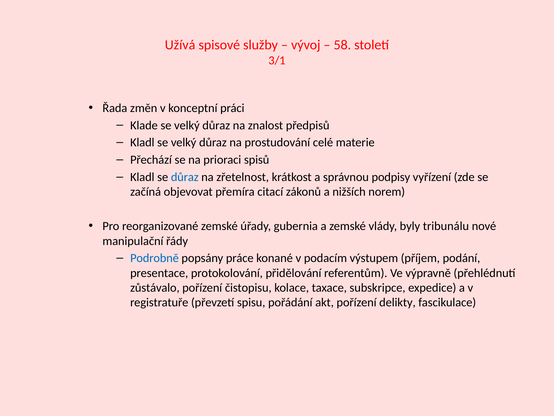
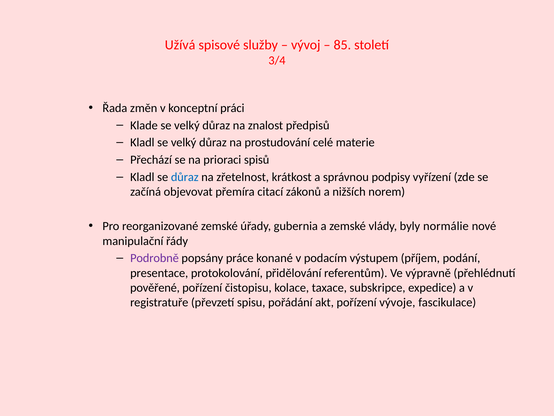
58: 58 -> 85 (342, 45)
3/1: 3/1 -> 3/4 (277, 60)
tribunálu: tribunálu -> normálie (446, 226)
Podrobně colour: blue -> purple (154, 258)
zůstávalo: zůstávalo -> pověřené (155, 287)
delikty: delikty -> vývoje (397, 302)
